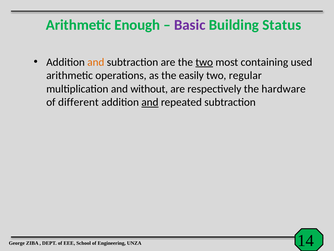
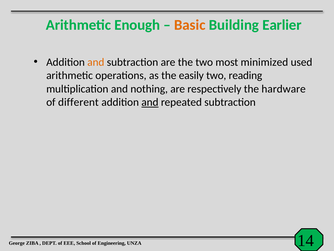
Basic colour: purple -> orange (190, 25)
Status: Status -> Earlier (282, 25)
two underline: present -> none (204, 62)
containing: containing -> minimized (264, 62)
regular: regular -> reading (245, 75)
without: without -> nothing (149, 89)
